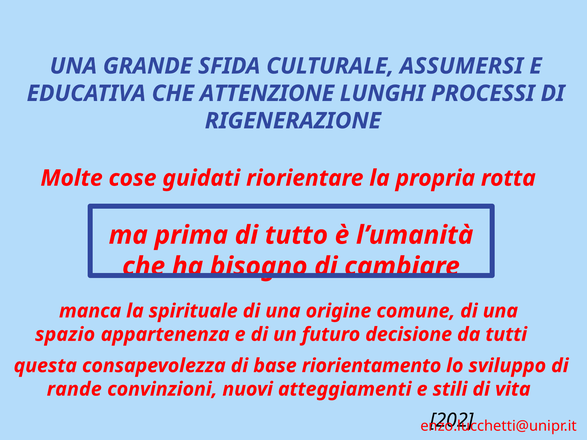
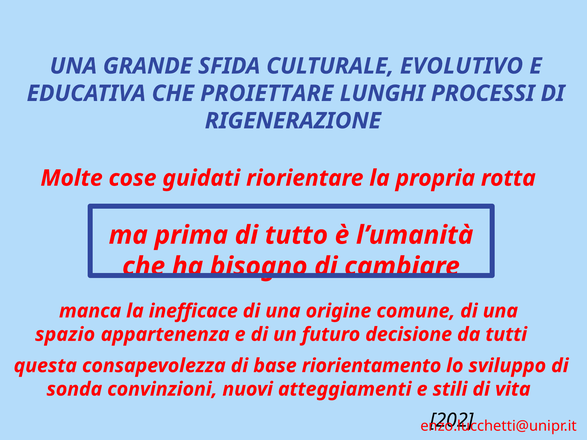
ASSUMERSI: ASSUMERSI -> EVOLUTIVO (462, 66)
ATTENZIONE: ATTENZIONE -> PROIETTARE (267, 93)
spirituale: spirituale -> inefficace (193, 311)
rande: rande -> sonda (74, 389)
